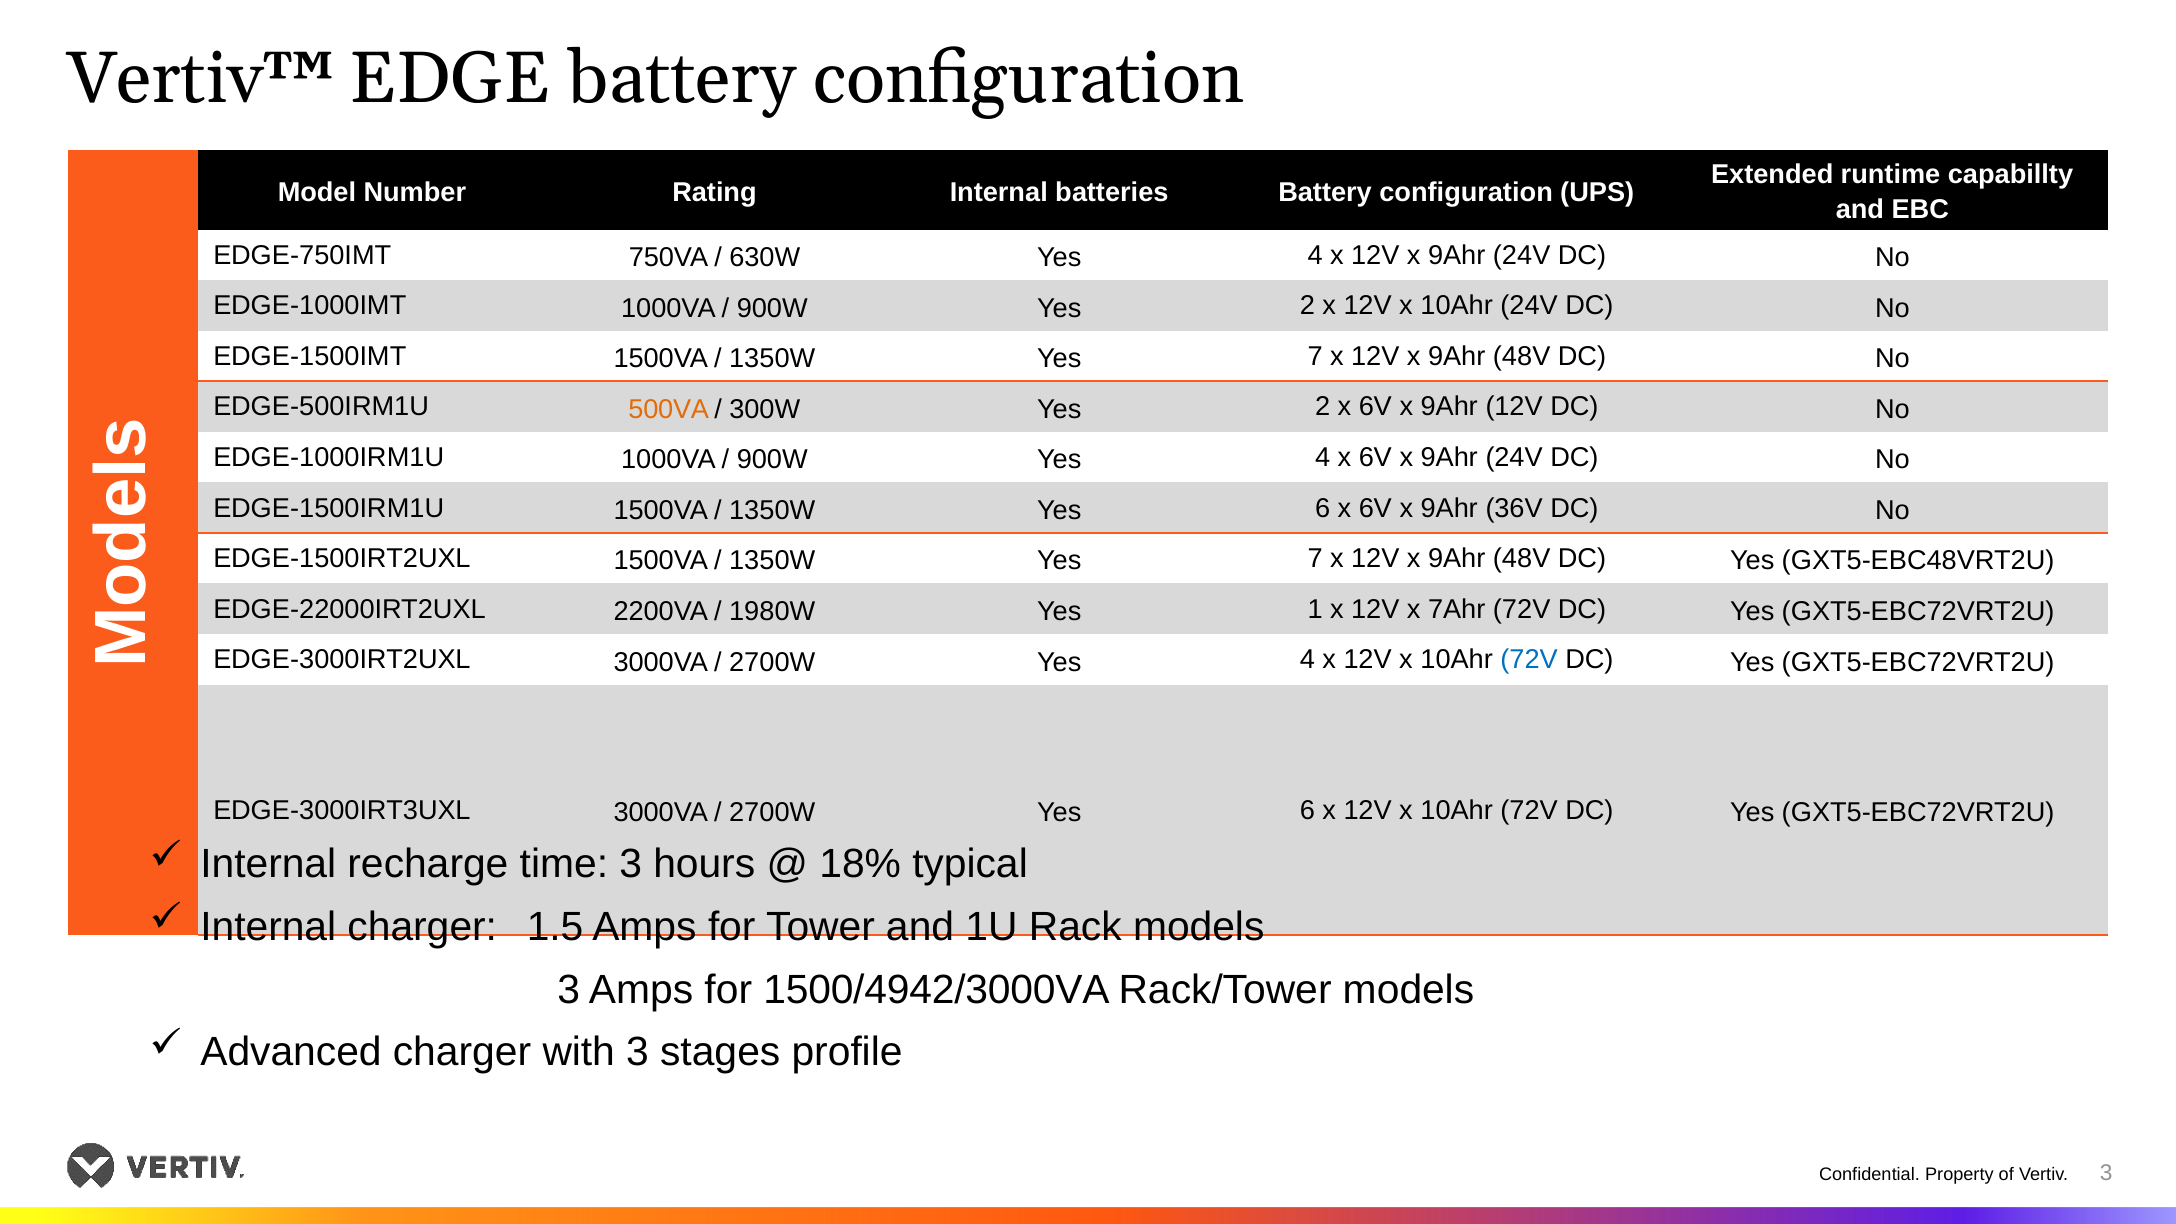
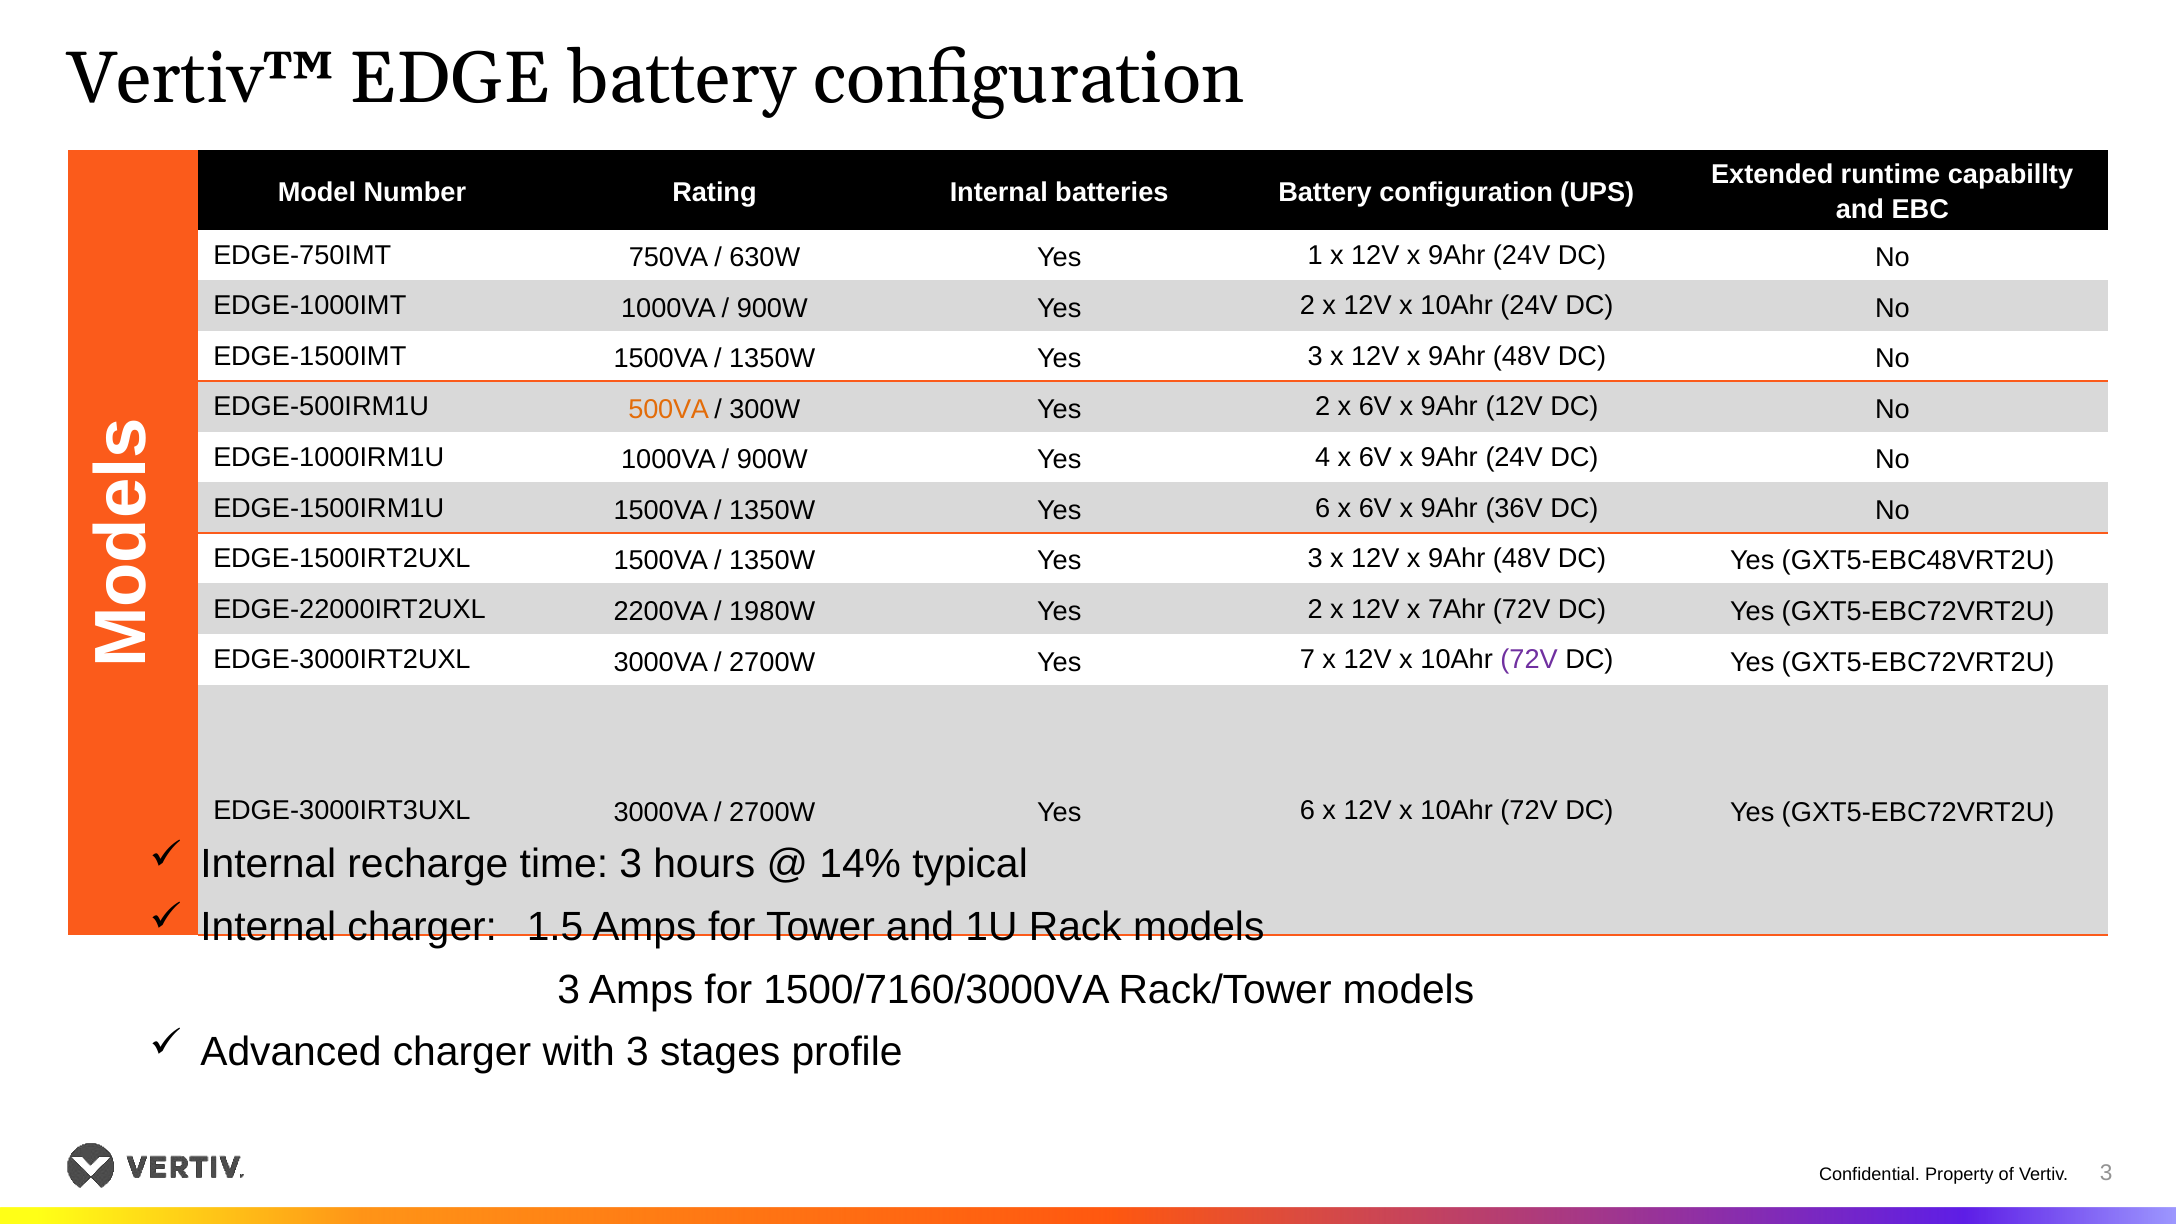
630W Yes 4: 4 -> 1 (1315, 255)
7: 7 -> 3 (1315, 356)
7: 7 -> 3 (1315, 559)
1980W Yes 1: 1 -> 2 (1315, 609)
2700W Yes 4: 4 -> 7 (1307, 660)
72V colour: blue -> purple (1529, 660)
18%: 18% -> 14% (860, 864)
1500/4942/3000VA: 1500/4942/3000VA -> 1500/7160/3000VA (936, 990)
